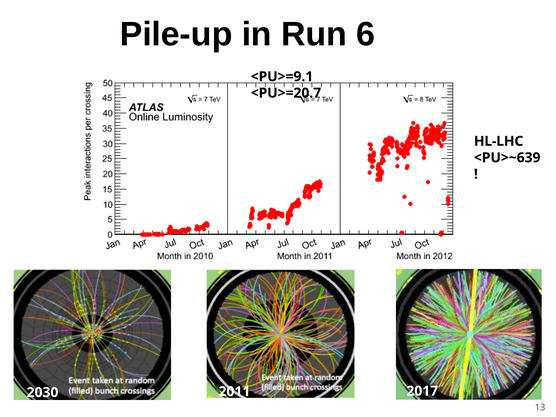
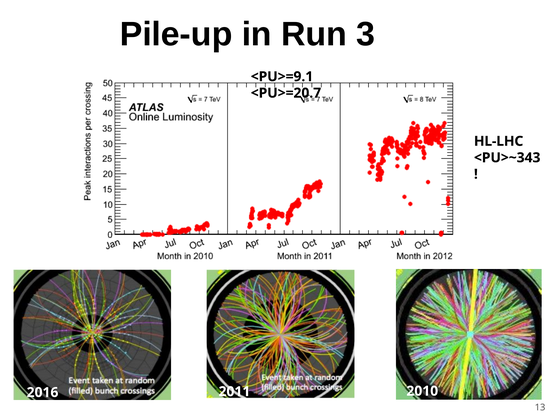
6: 6 -> 3 (366, 34)
<PU>~639: <PU>~639 -> <PU>~343 (507, 158)
2030: 2030 -> 2016 (43, 392)
2017: 2017 -> 2010 (422, 391)
